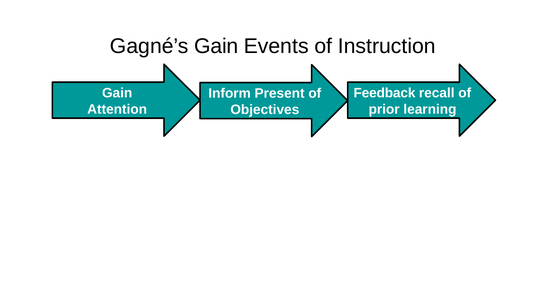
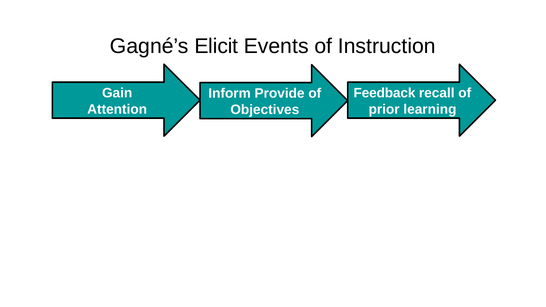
Gagné’s Gain: Gain -> Elicit (216, 46)
Present: Present -> Provide (280, 93)
